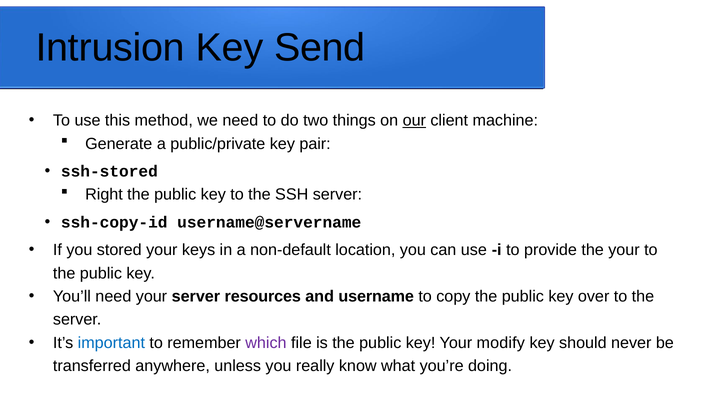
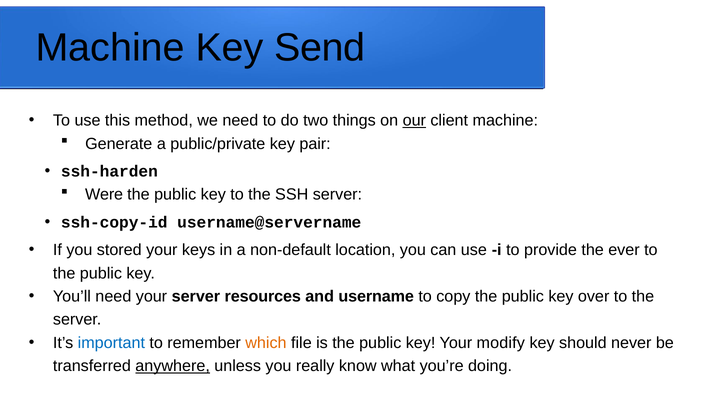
Intrusion: Intrusion -> Machine (110, 48)
ssh-stored: ssh-stored -> ssh-harden (109, 172)
Right: Right -> Were (104, 195)
the your: your -> ever (624, 250)
which colour: purple -> orange (266, 343)
anywhere underline: none -> present (173, 367)
